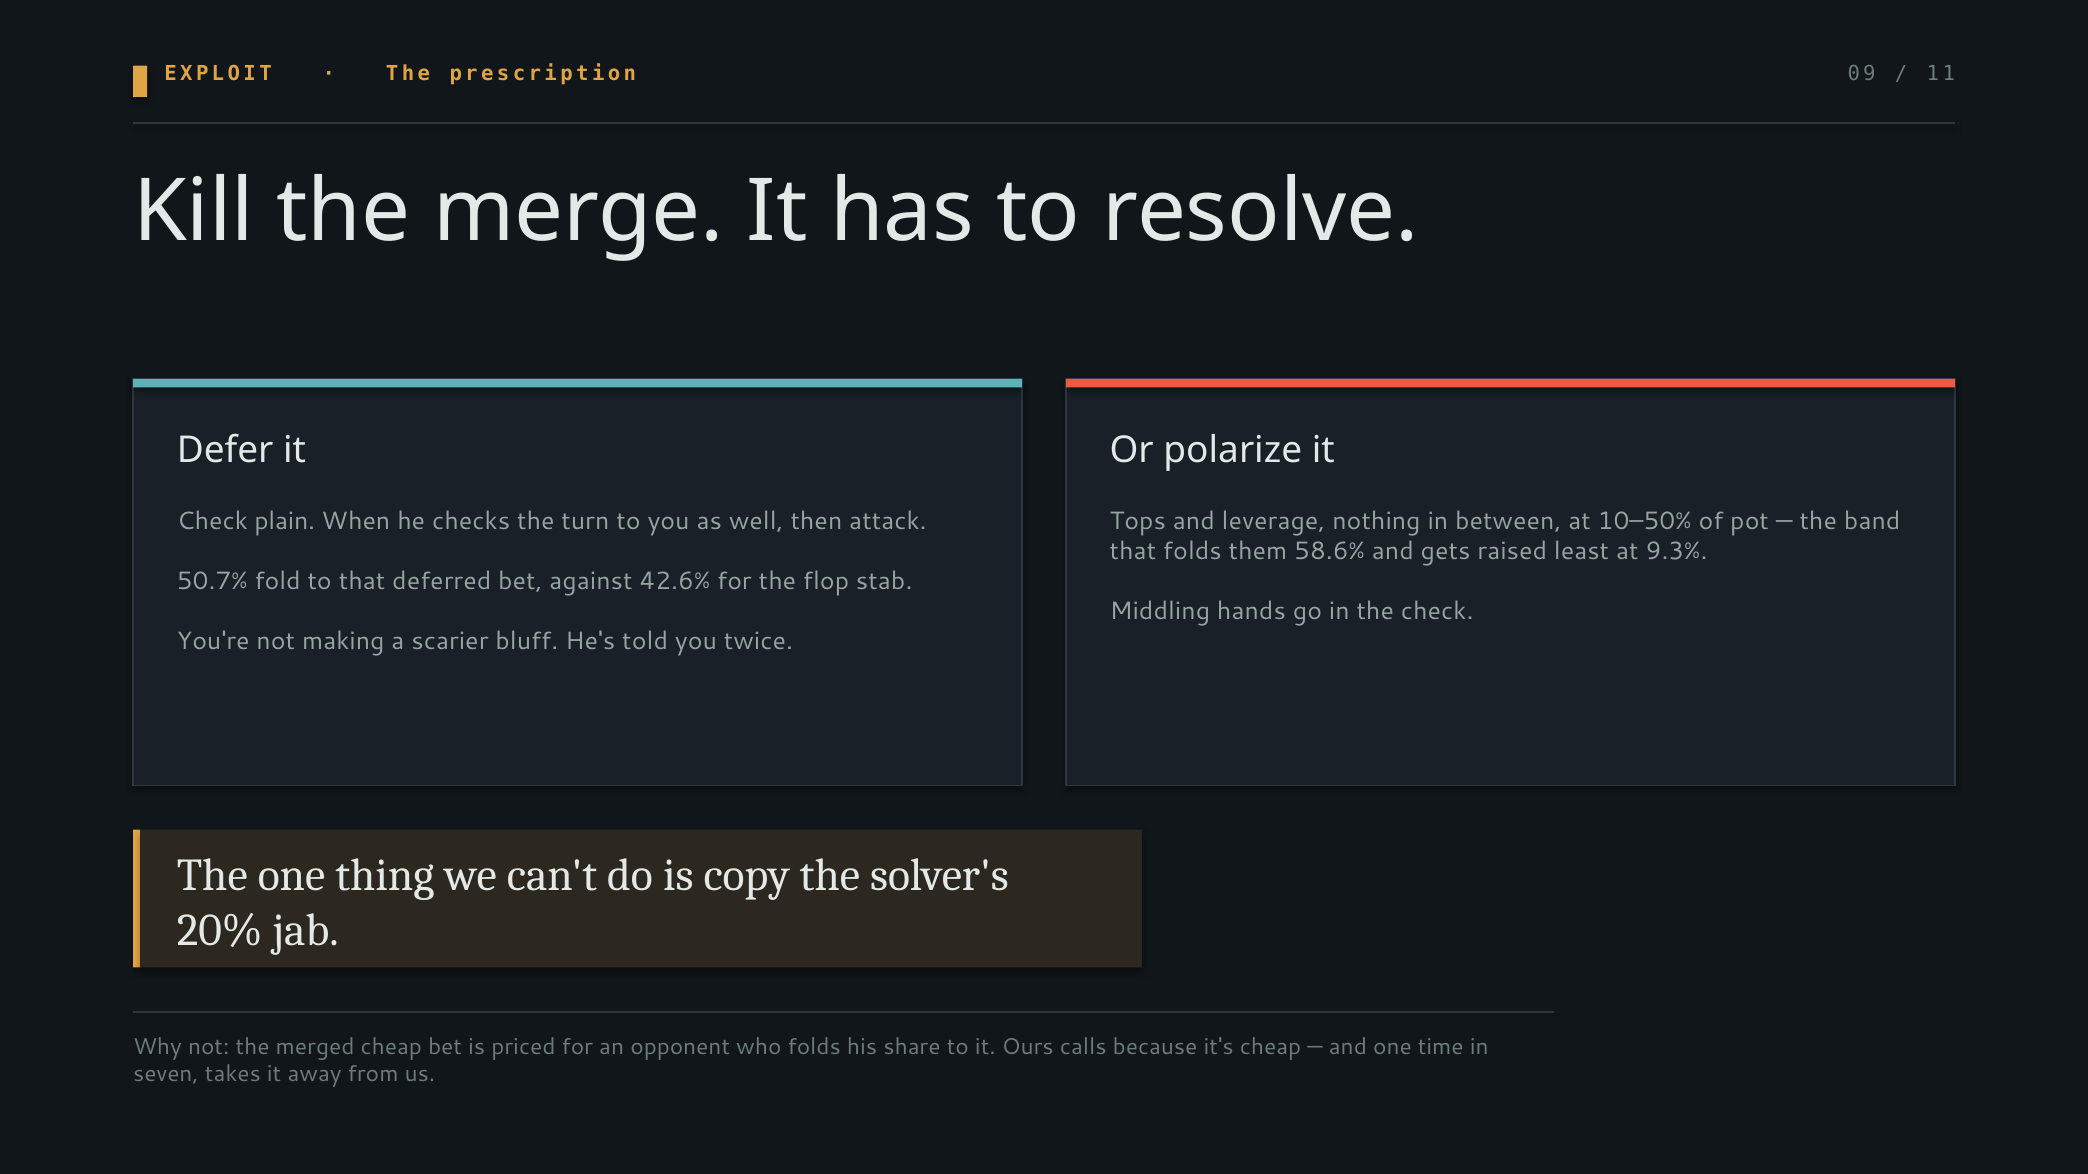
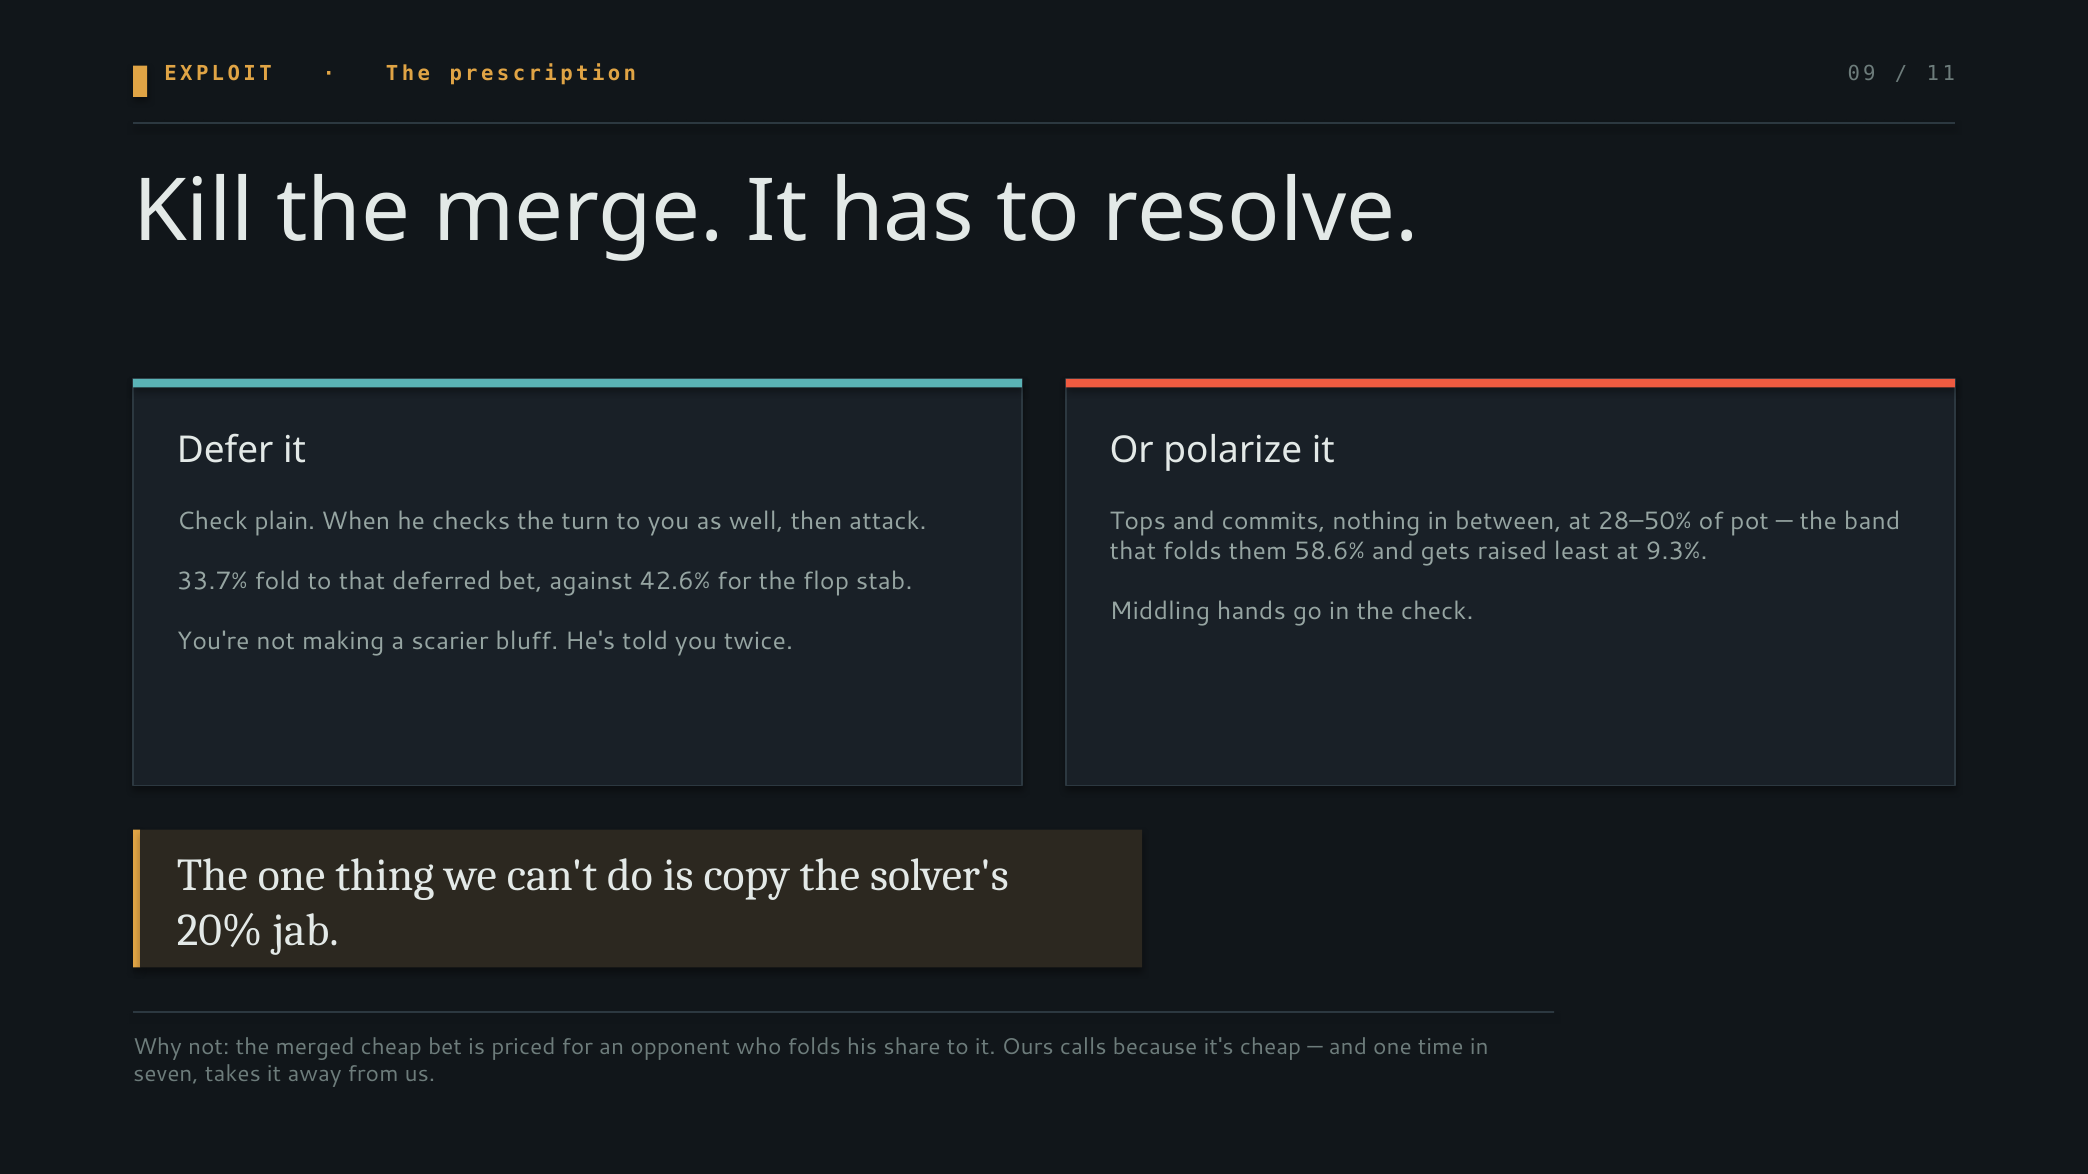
leverage: leverage -> commits (1274, 521)
10–50%: 10–50% -> 28–50% (1645, 521)
50.7%: 50.7% -> 33.7% (212, 581)
